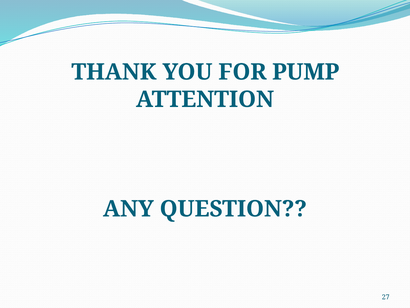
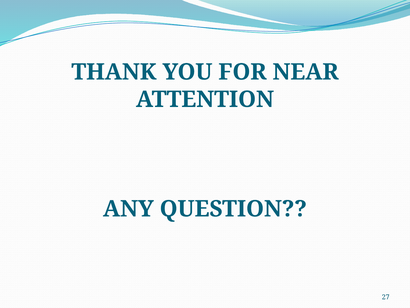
PUMP: PUMP -> NEAR (306, 72)
